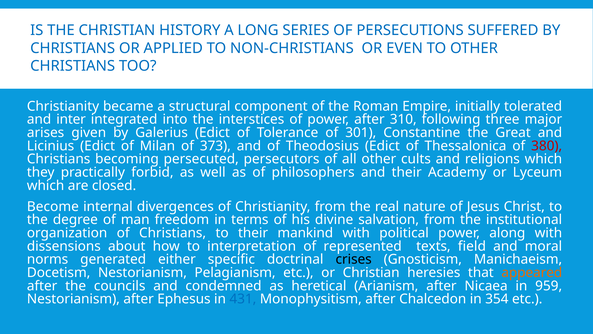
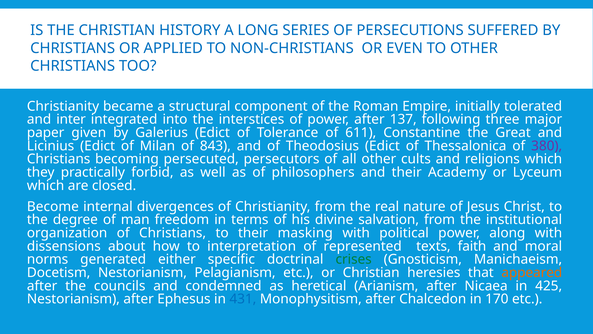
310: 310 -> 137 (403, 119)
arises: arises -> paper (46, 133)
301: 301 -> 611 (361, 133)
373: 373 -> 843 (215, 146)
380 colour: red -> purple (547, 146)
mankind: mankind -> masking (305, 233)
field: field -> faith (472, 246)
crises colour: black -> green (354, 259)
959: 959 -> 425 (549, 286)
354: 354 -> 170 (497, 299)
